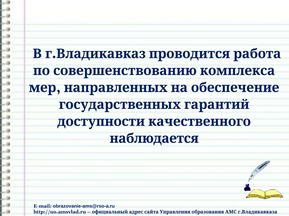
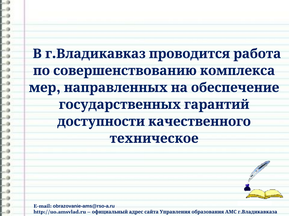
наблюдается: наблюдается -> техническое (154, 139)
